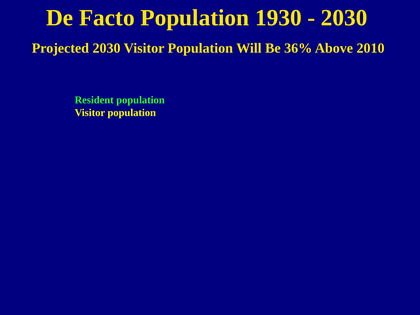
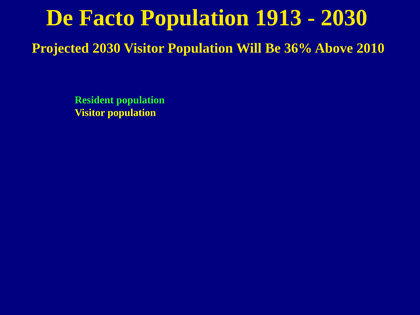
1930: 1930 -> 1913 (278, 18)
